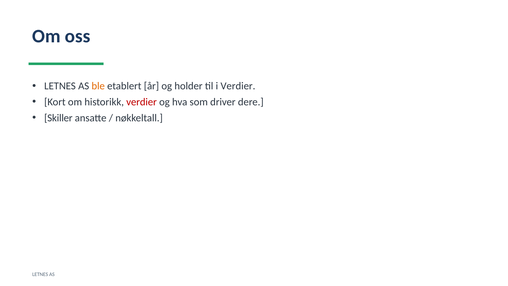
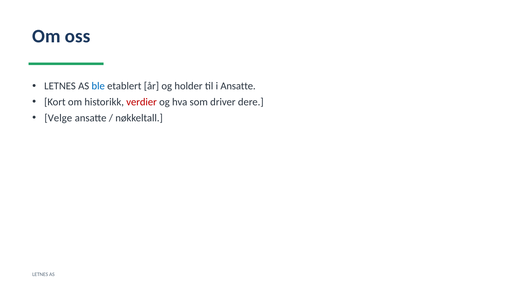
ble colour: orange -> blue (98, 86)
i Verdier: Verdier -> Ansatte (238, 86)
Skiller: Skiller -> Velge (58, 118)
